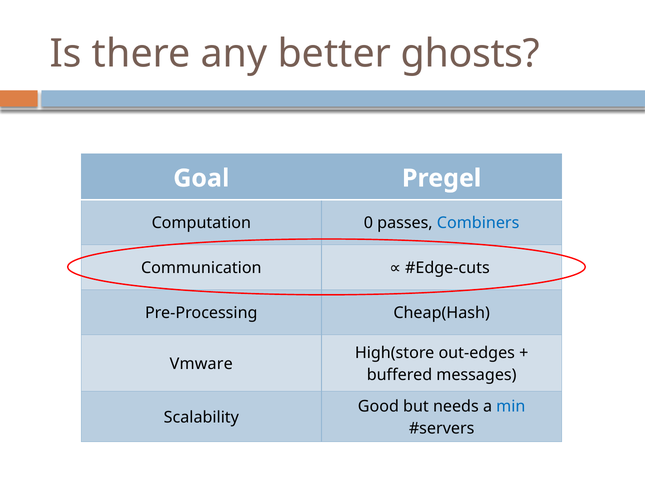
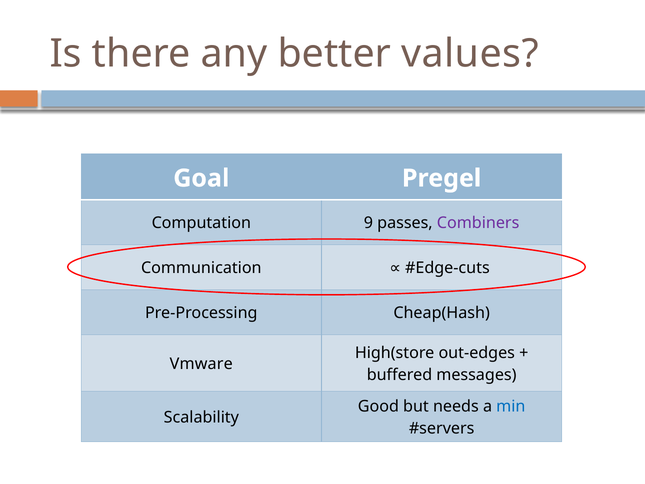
ghosts: ghosts -> values (470, 54)
0: 0 -> 9 (368, 223)
Combiners colour: blue -> purple (478, 223)
